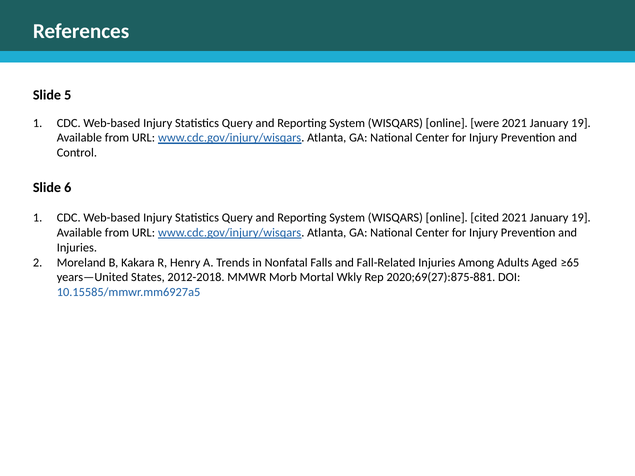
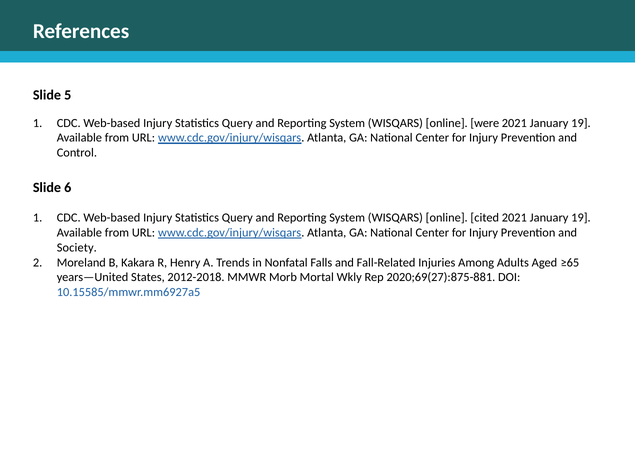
Injuries: Injuries -> Society (77, 248)
